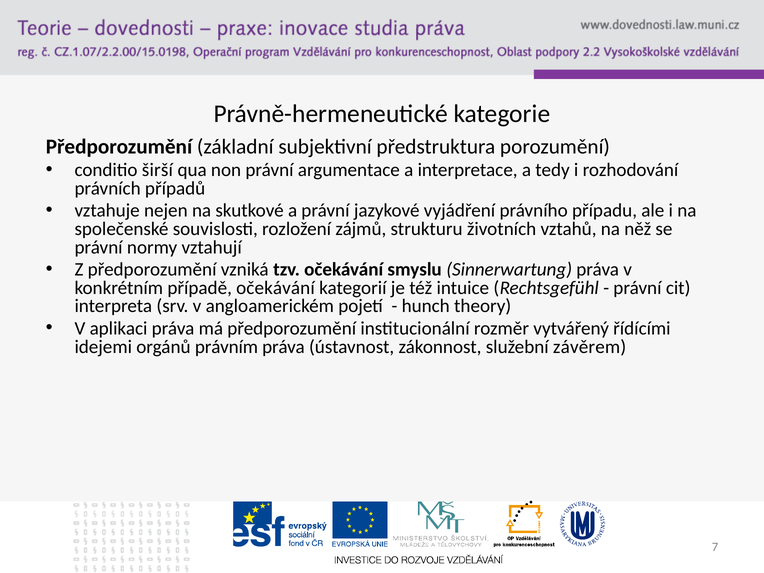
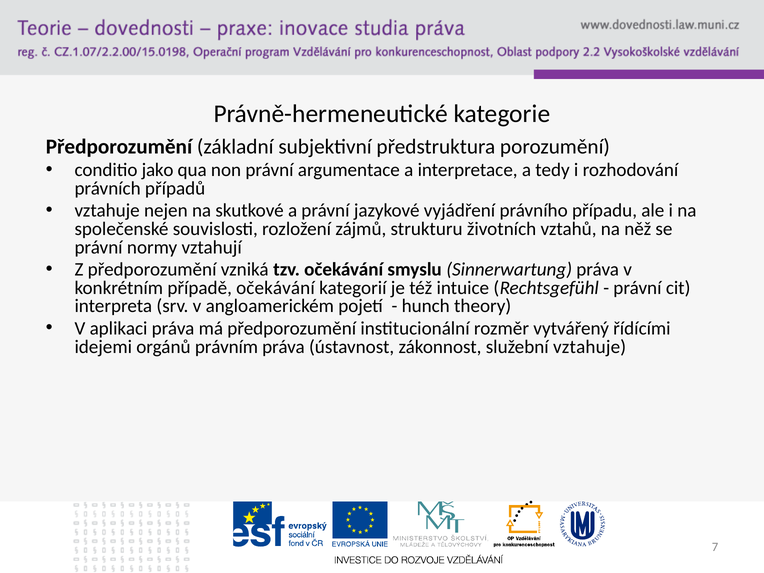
širší: širší -> jako (158, 170)
služební závěrem: závěrem -> vztahuje (590, 347)
